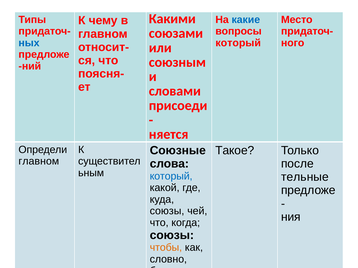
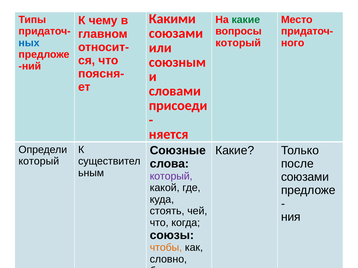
какие colour: blue -> green (246, 20)
Такое: Такое -> Какие (235, 151)
главном: главном -> который (39, 162)
который colour: blue -> purple (171, 176)
тельные: тельные -> союзами (305, 177)
союзы: союзы -> стоять (167, 211)
